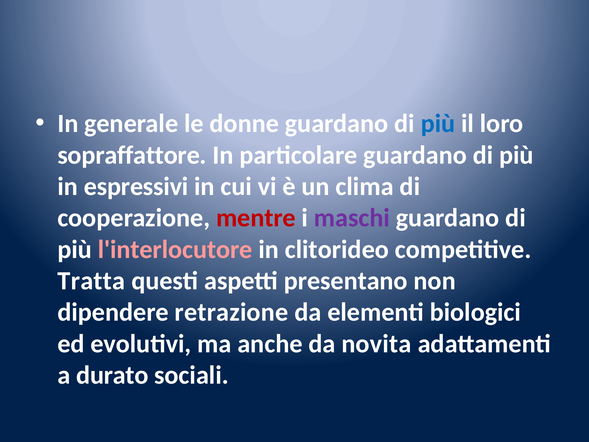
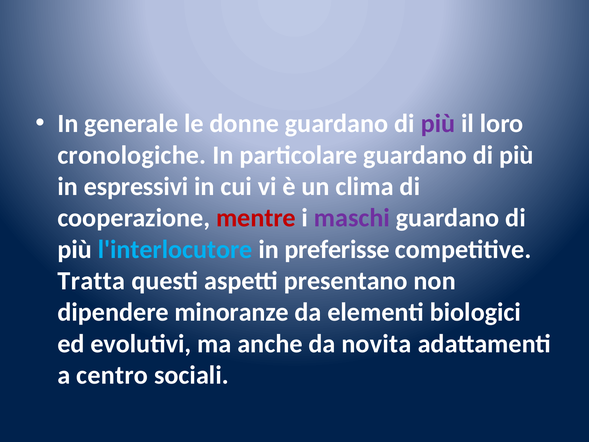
più colour: blue -> purple (438, 124)
sopraffattore: sopraffattore -> cronologiche (132, 155)
l'interlocutore colour: pink -> light blue (175, 249)
clitorideo: clitorideo -> preferisse (337, 249)
retrazione: retrazione -> minoranze (232, 312)
durato: durato -> centro (112, 375)
